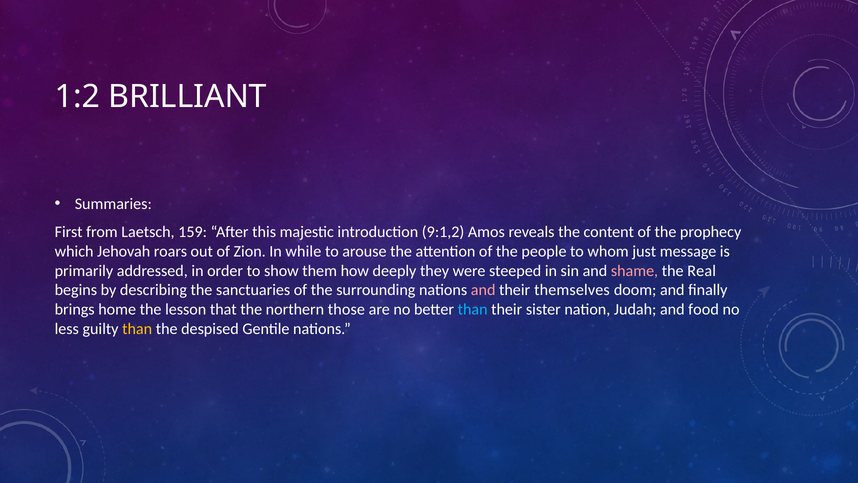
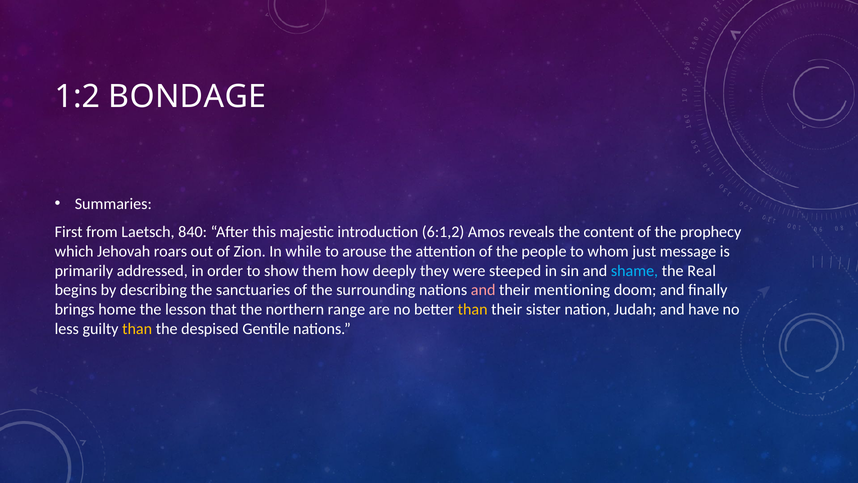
BRILLIANT: BRILLIANT -> BONDAGE (187, 96)
159: 159 -> 840 (193, 232)
9:1,2: 9:1,2 -> 6:1,2 (443, 232)
shame colour: pink -> light blue (635, 271)
themselves: themselves -> mentioning (572, 290)
those: those -> range (346, 309)
than colour: light blue -> yellow (473, 309)
food: food -> have (704, 309)
